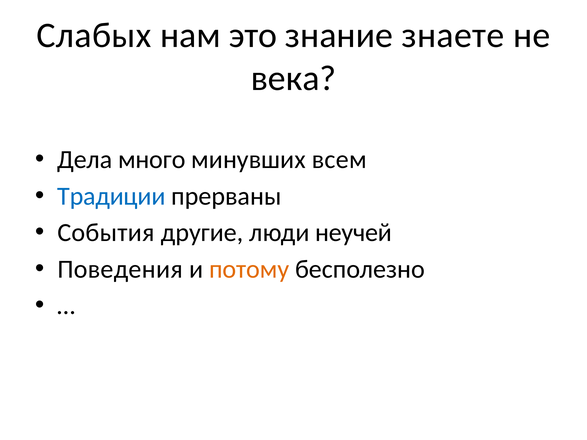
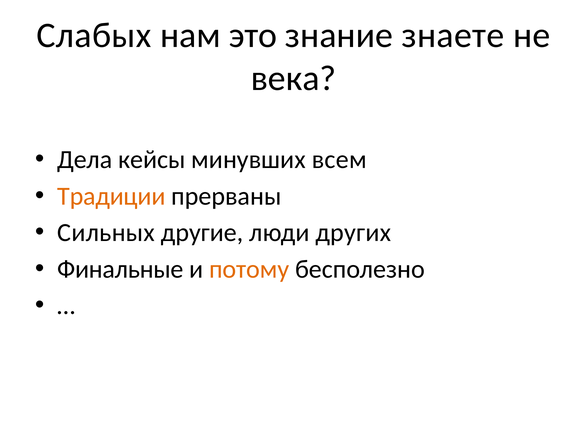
много: много -> кейсы (152, 160)
Традиции colour: blue -> orange (111, 196)
События: События -> Сильных (106, 233)
неучей: неучей -> других (353, 233)
Поведения: Поведения -> Финальные (120, 269)
